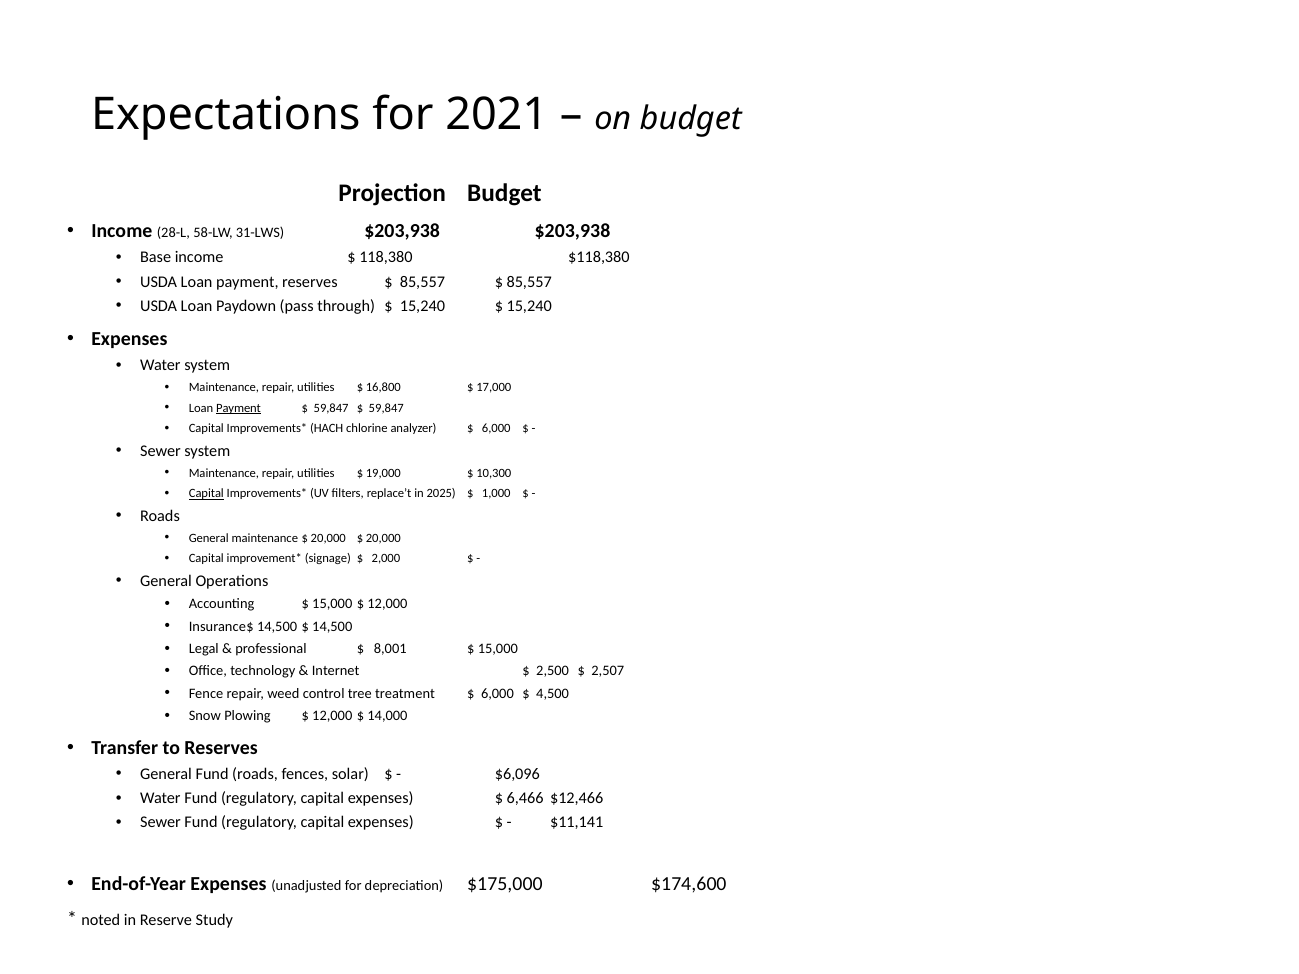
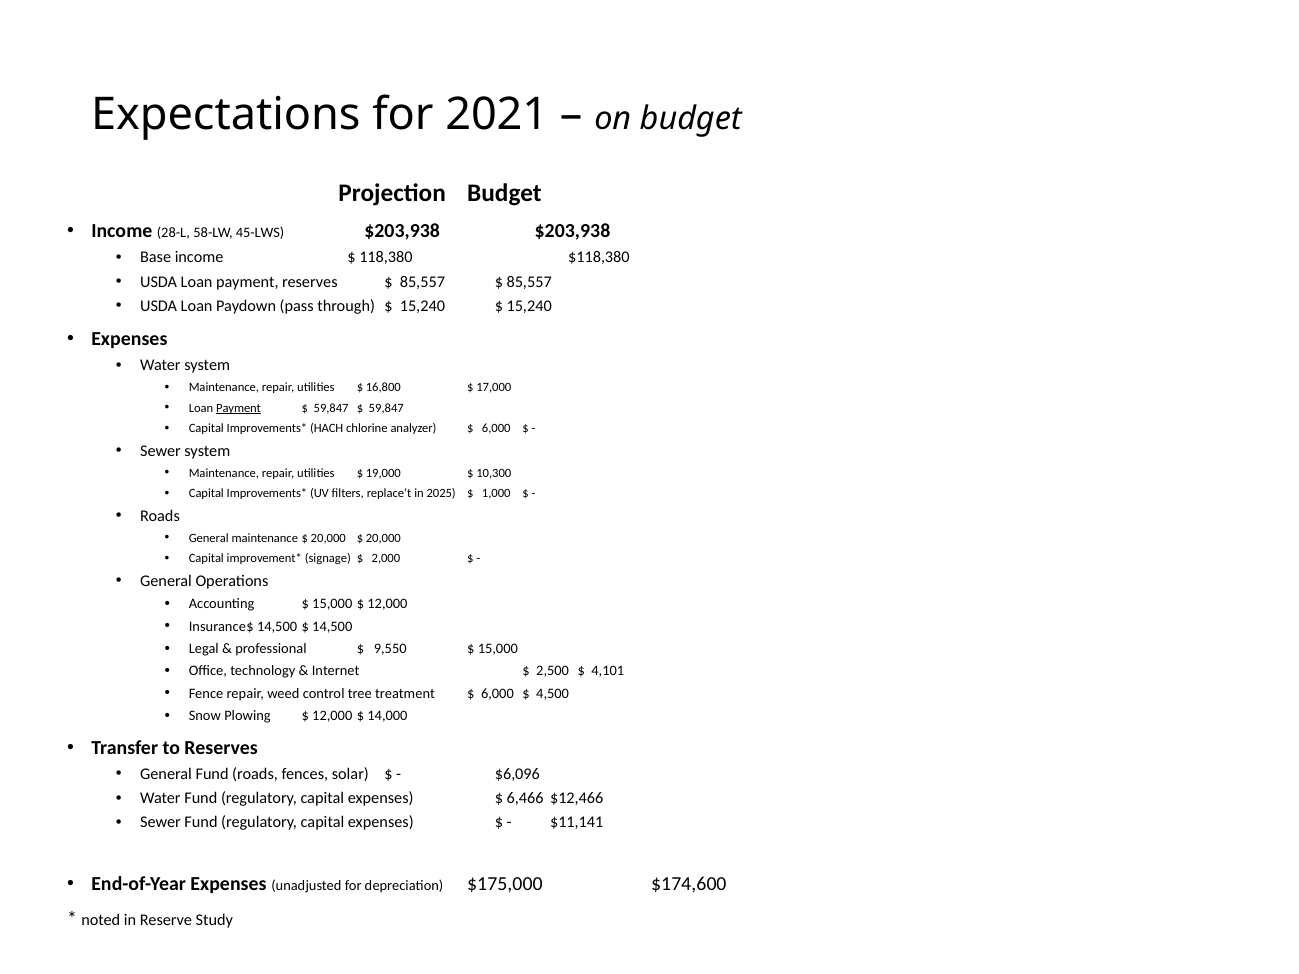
31-LWS: 31-LWS -> 45-LWS (260, 233)
Capital underline: present -> none (206, 494)
8,001: 8,001 -> 9,550 (390, 649)
2,507: 2,507 -> 4,101 (608, 671)
